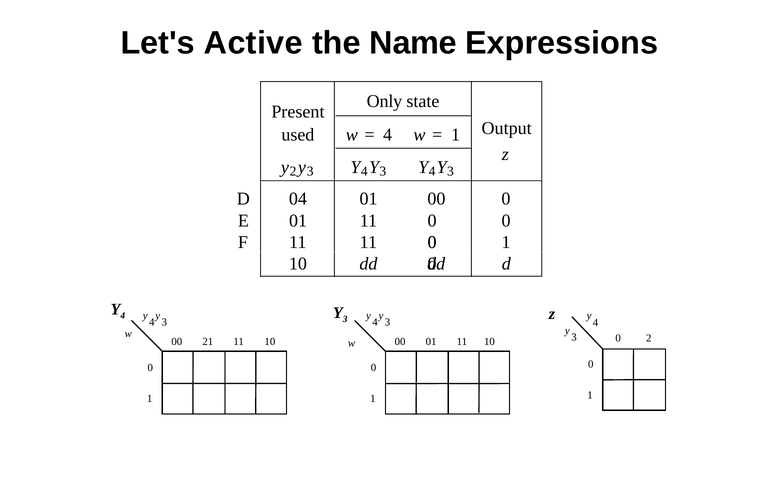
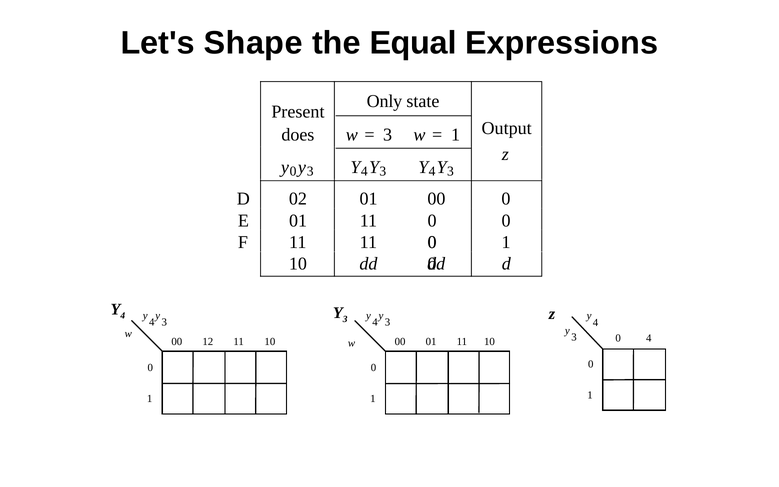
Active: Active -> Shape (253, 43)
Name: Name -> Equal (413, 43)
used: used -> does (298, 135)
4: 4 -> 3 (388, 135)
y 2: 2 -> 0 (293, 171)
04: 04 -> 02 (298, 199)
0 2: 2 -> 4 (649, 338)
21: 21 -> 12 (208, 342)
